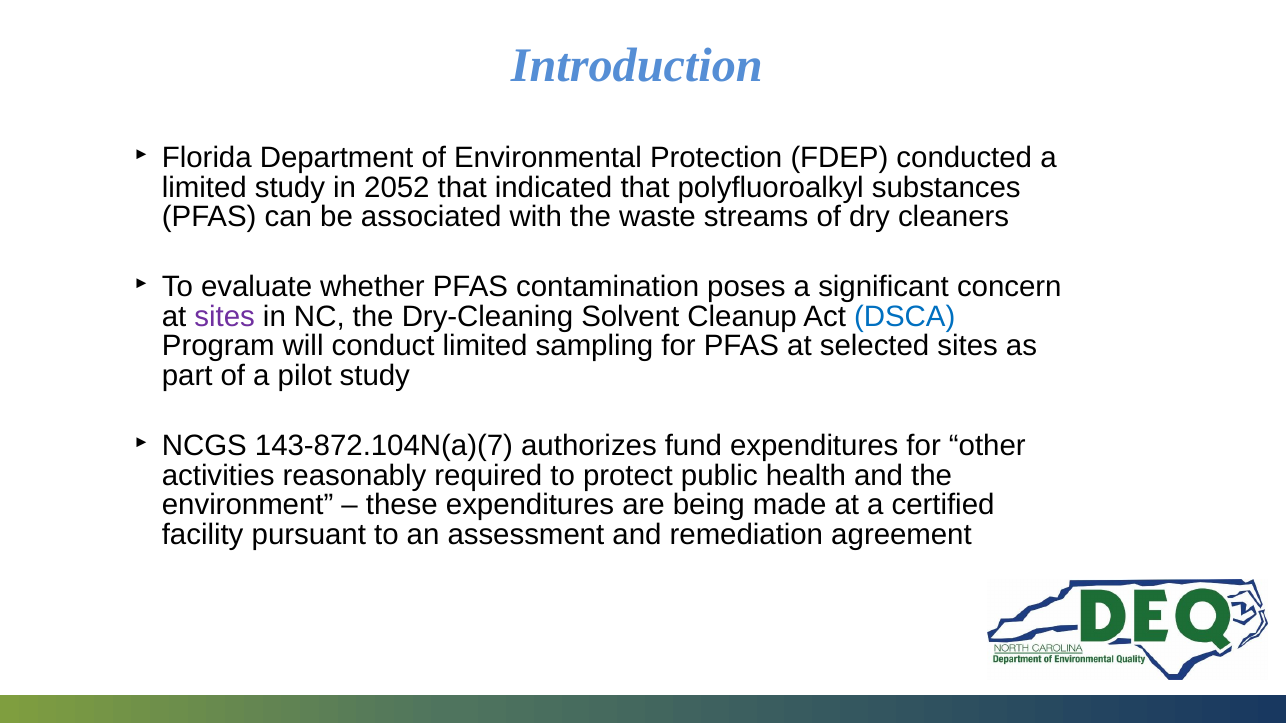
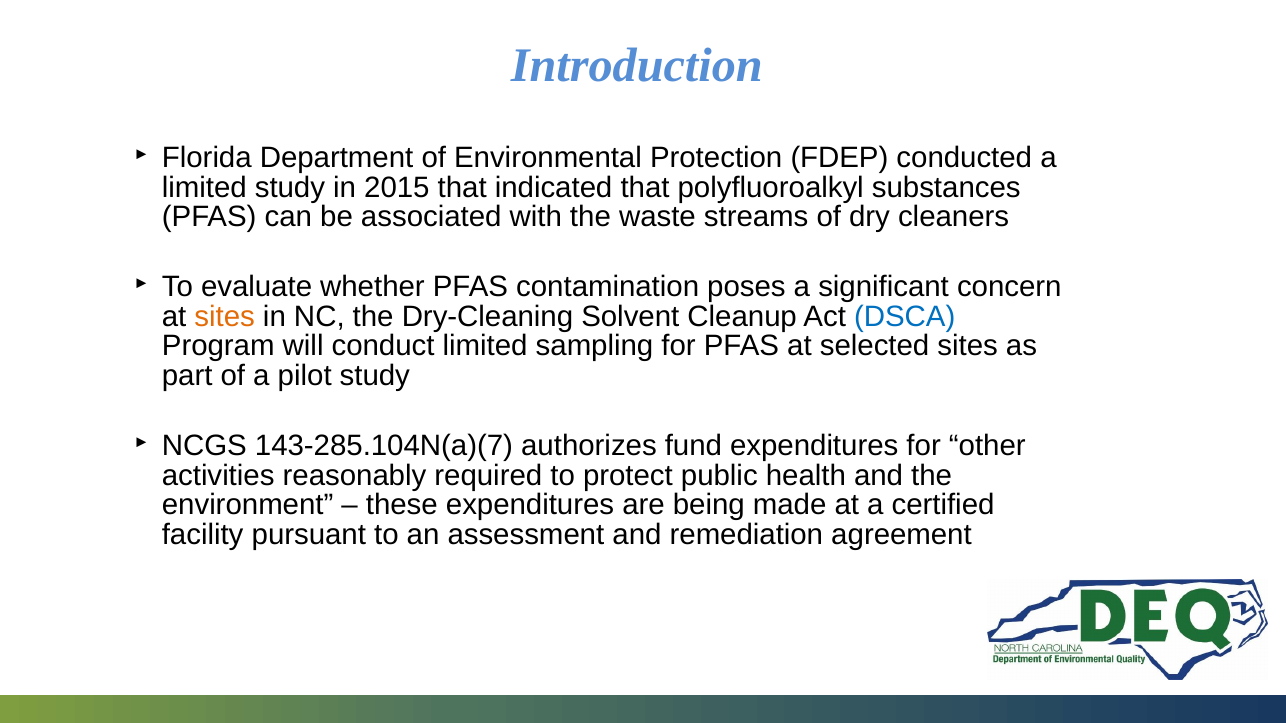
2052: 2052 -> 2015 (397, 187)
sites colour: purple -> orange (225, 317)
143-872.104N(a)(7: 143-872.104N(a)(7 -> 143-285.104N(a)(7 (384, 446)
